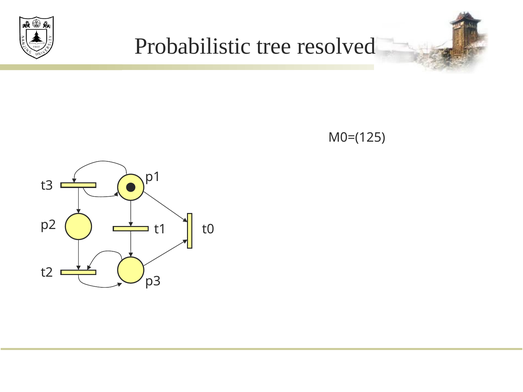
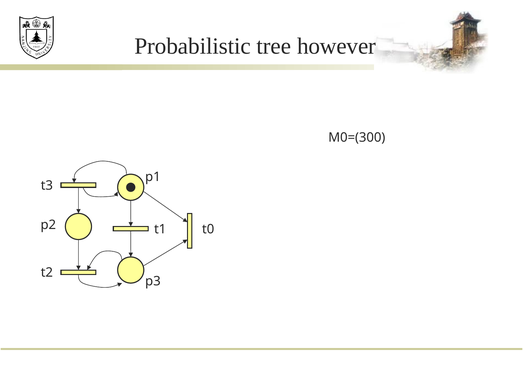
resolved: resolved -> however (336, 46)
M0=(125: M0=(125 -> M0=(300 (357, 138)
